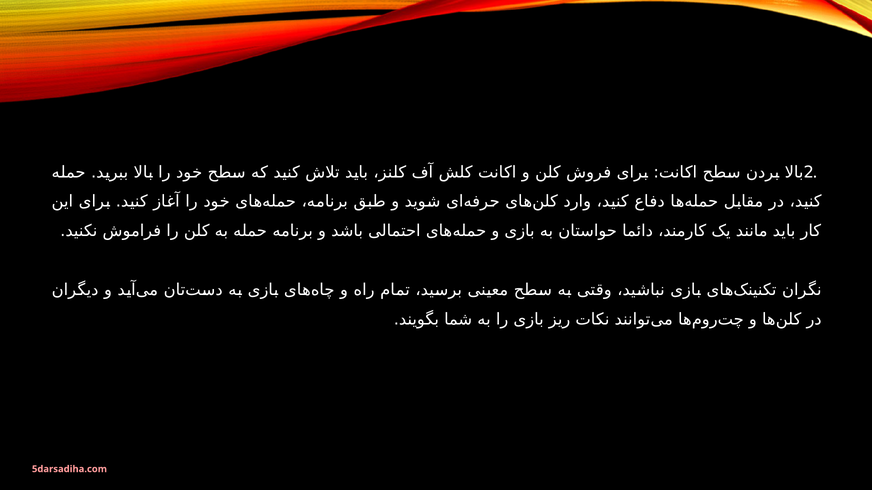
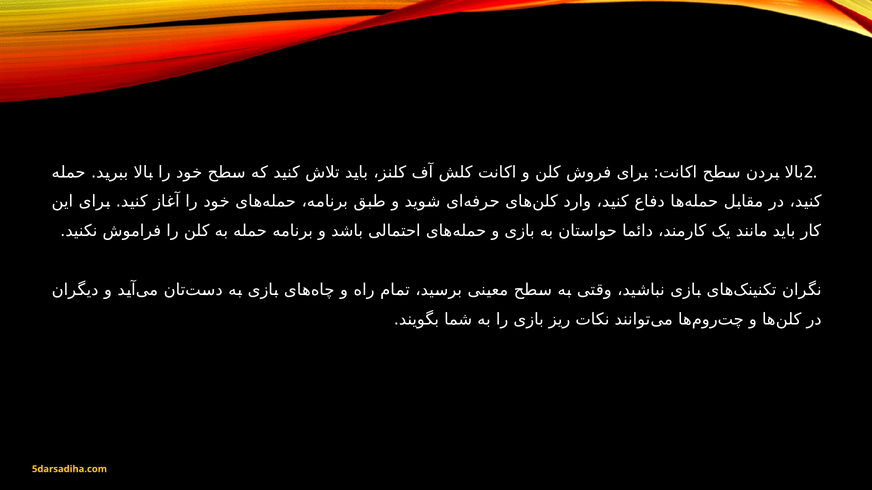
5darsadiha.com colour: pink -> yellow (69, 469)
